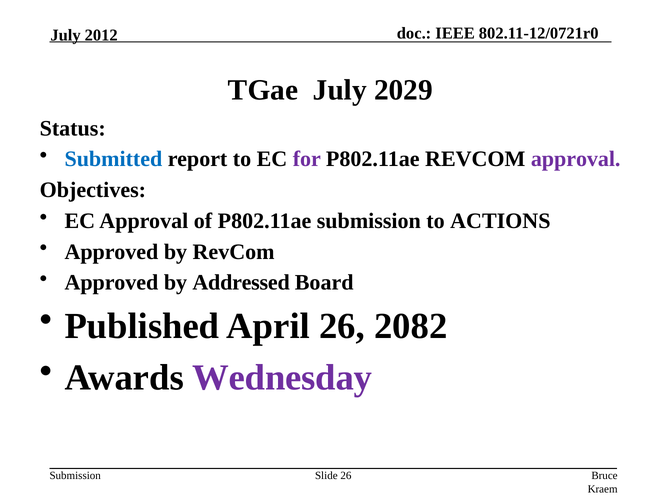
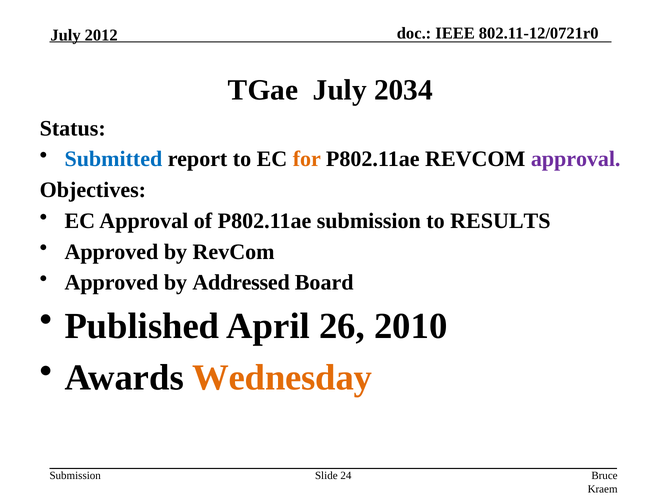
2029: 2029 -> 2034 (403, 90)
for colour: purple -> orange (307, 159)
ACTIONS: ACTIONS -> RESULTS (500, 221)
2082: 2082 -> 2010 (411, 326)
Wednesday colour: purple -> orange (282, 377)
Slide 26: 26 -> 24 (346, 475)
